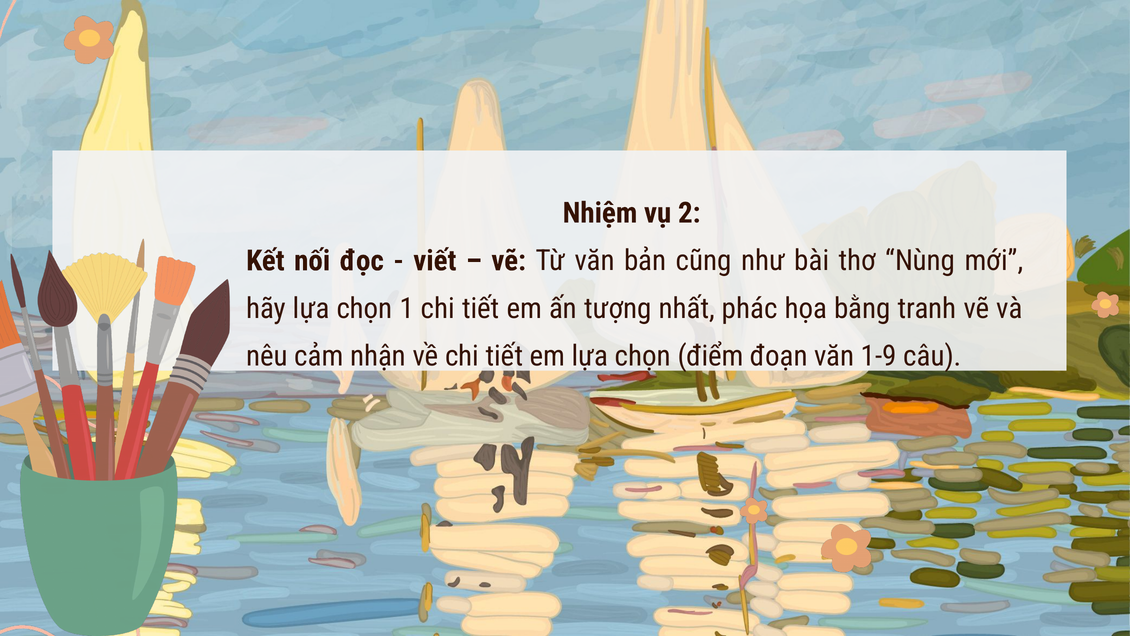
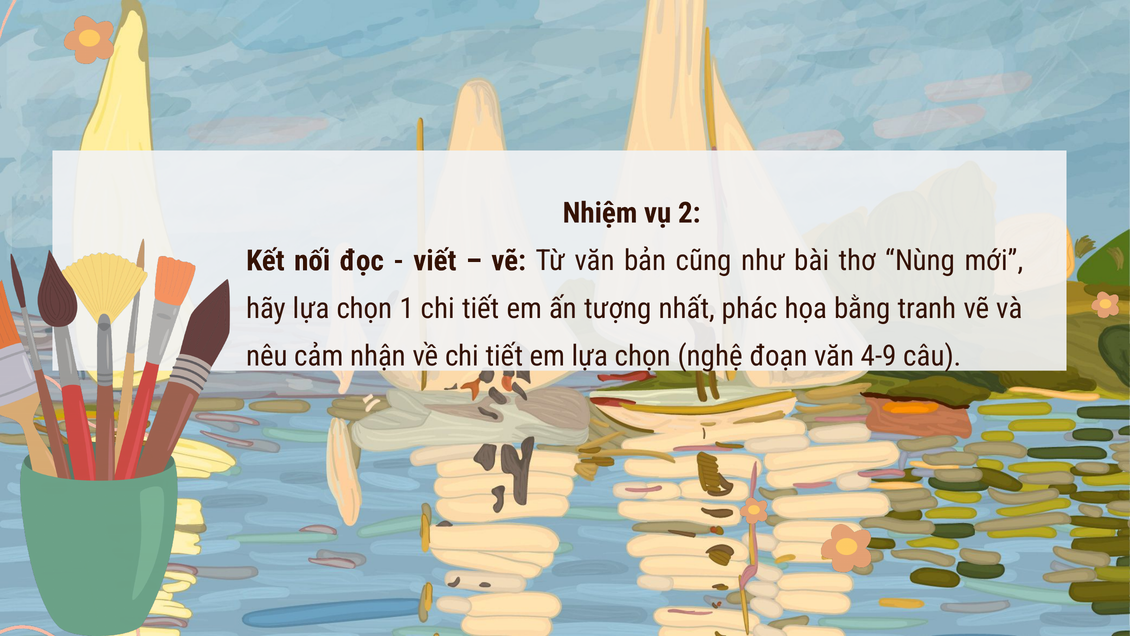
điểm: điểm -> nghệ (710, 356)
1-9: 1-9 -> 4-9 (879, 356)
